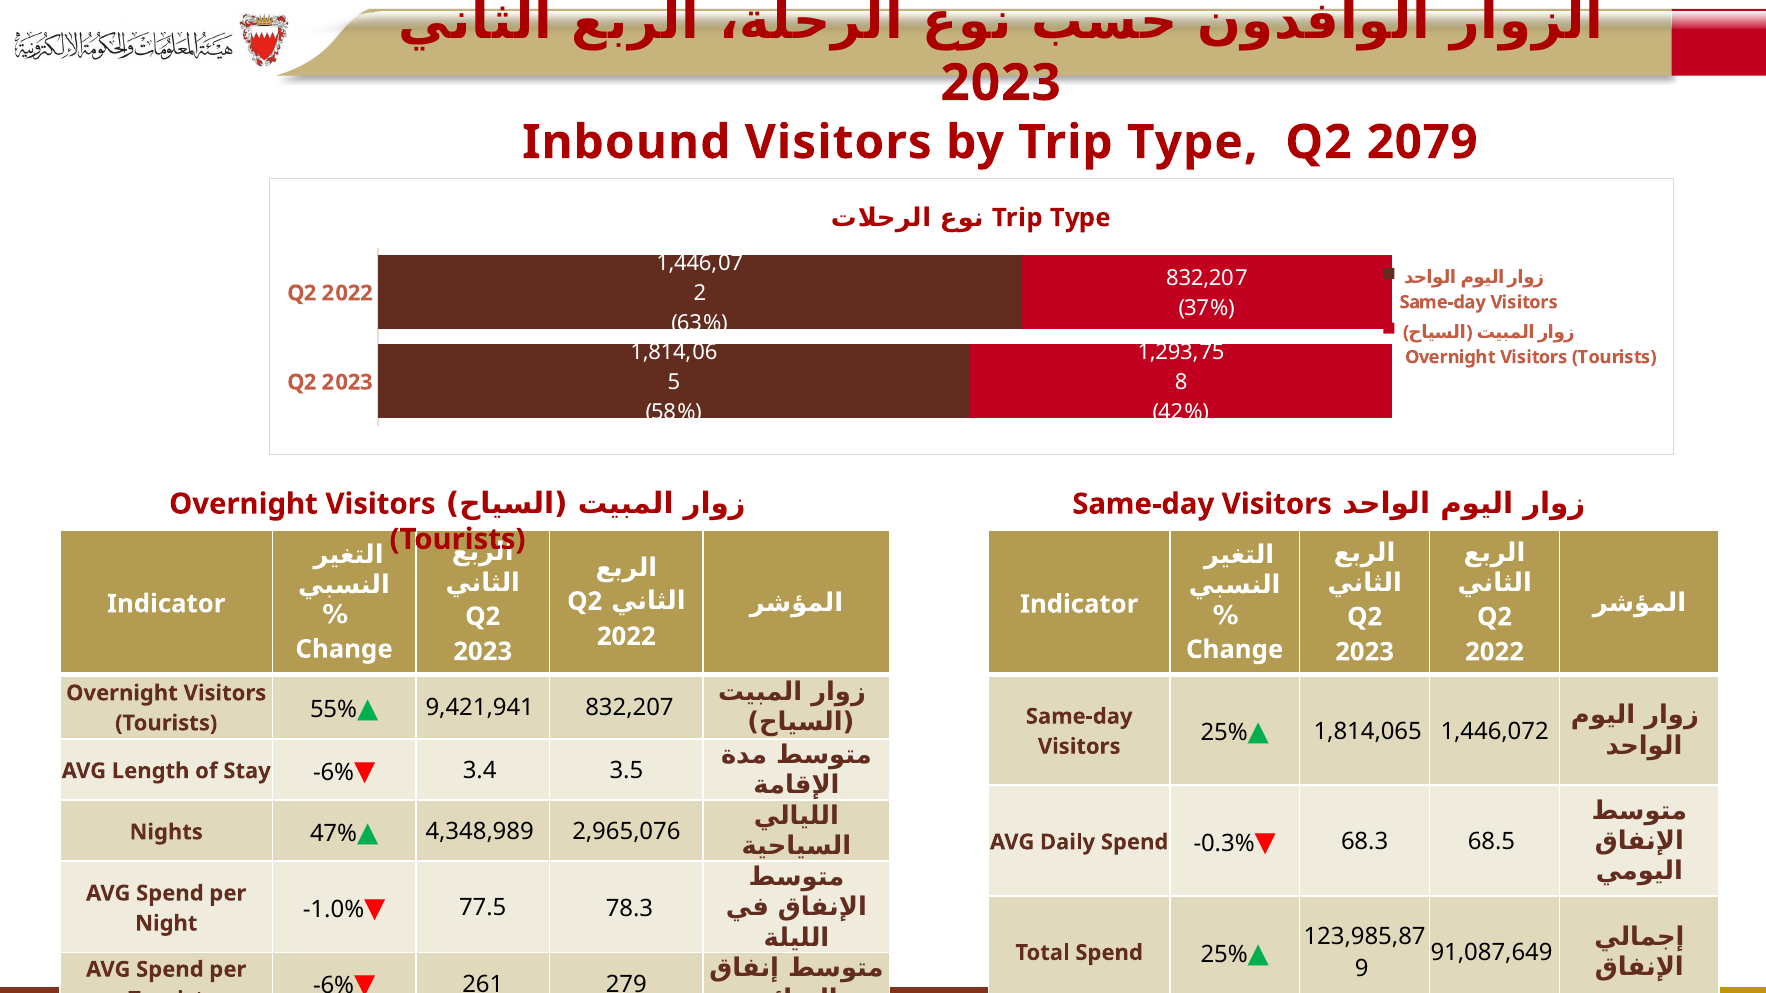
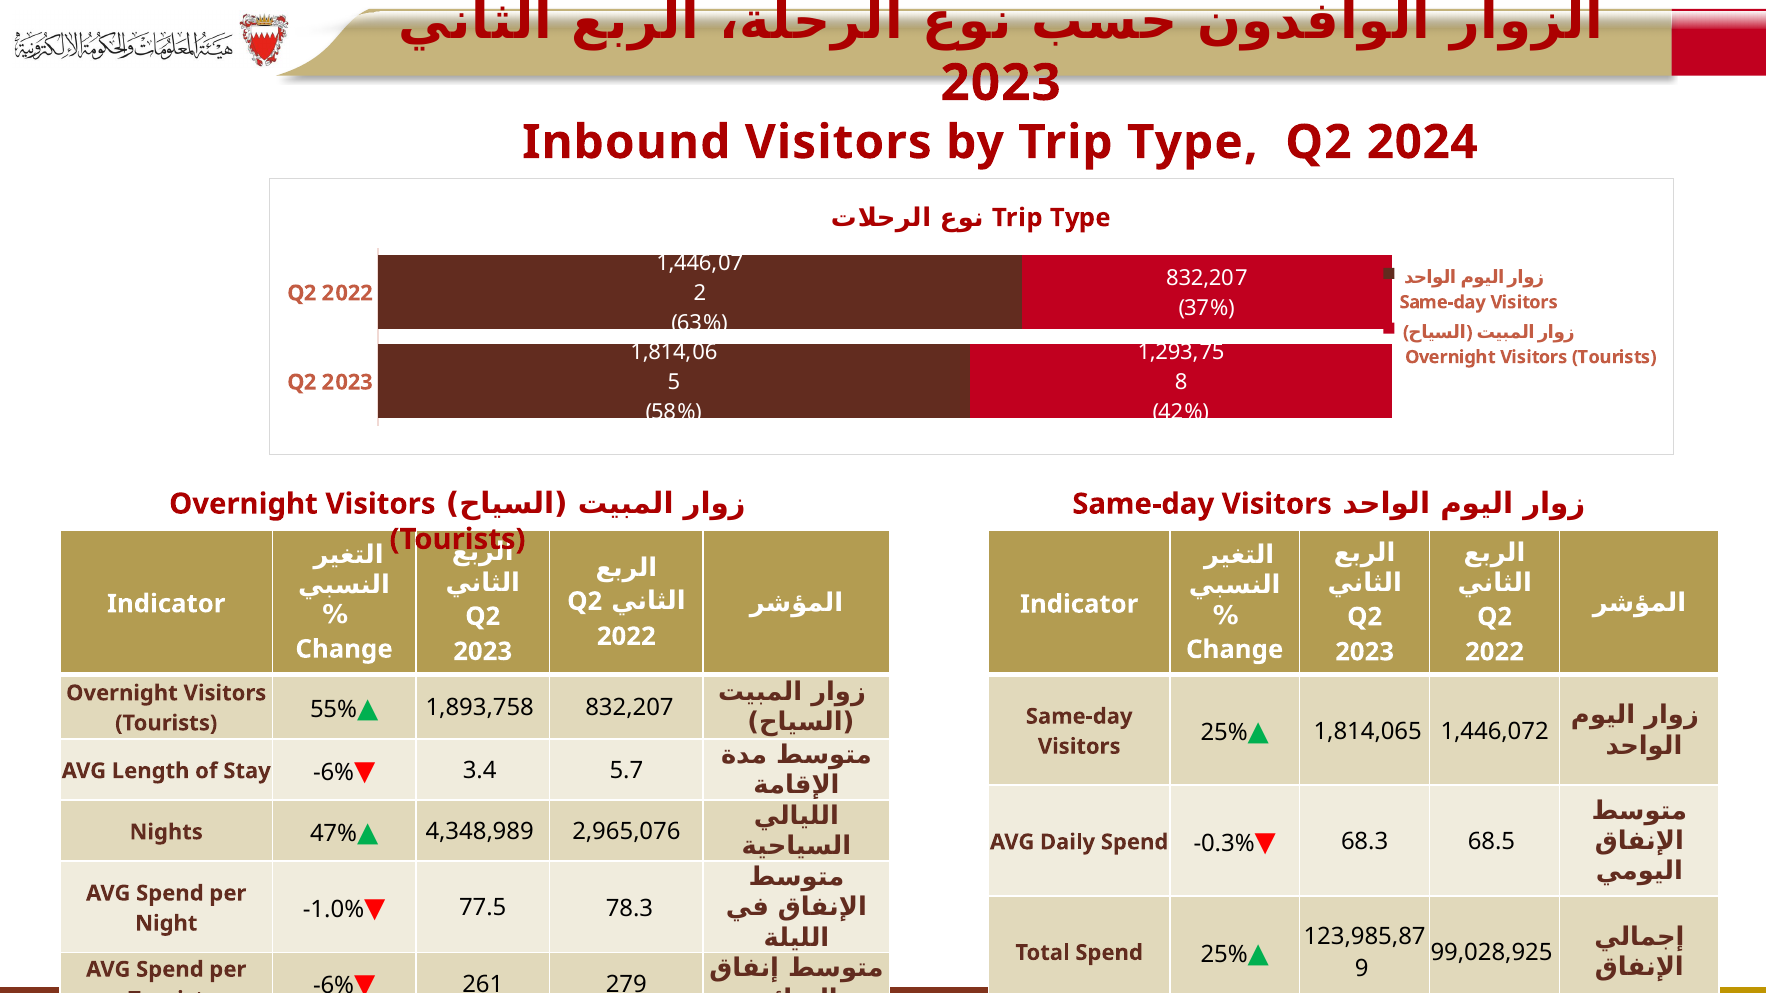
2079: 2079 -> 2024 (1422, 142)
9,421,941: 9,421,941 -> 1,893,758 (480, 708)
3.5: 3.5 -> 5.7 (626, 771)
91,087,649: 91,087,649 -> 99,028,925 (1492, 953)
